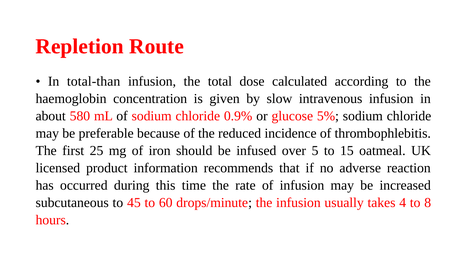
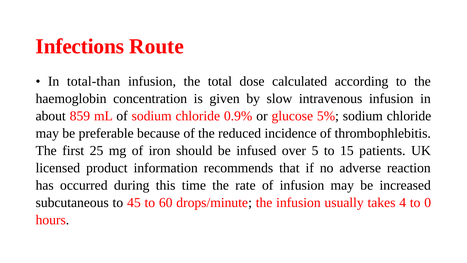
Repletion: Repletion -> Infections (80, 46)
580: 580 -> 859 (80, 116)
oatmeal: oatmeal -> patients (382, 150)
8: 8 -> 0 (428, 202)
